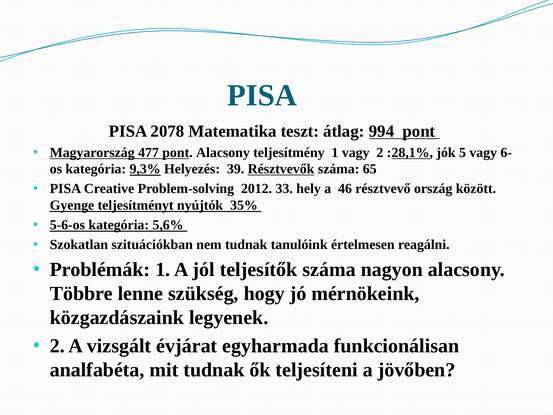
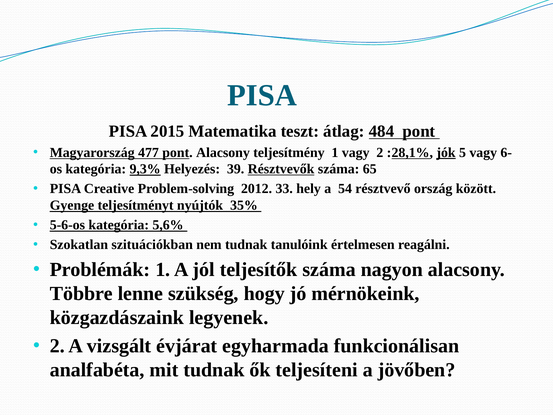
2078: 2078 -> 2015 (167, 131)
994: 994 -> 484 (382, 131)
jók underline: none -> present (446, 152)
46: 46 -> 54 (345, 189)
